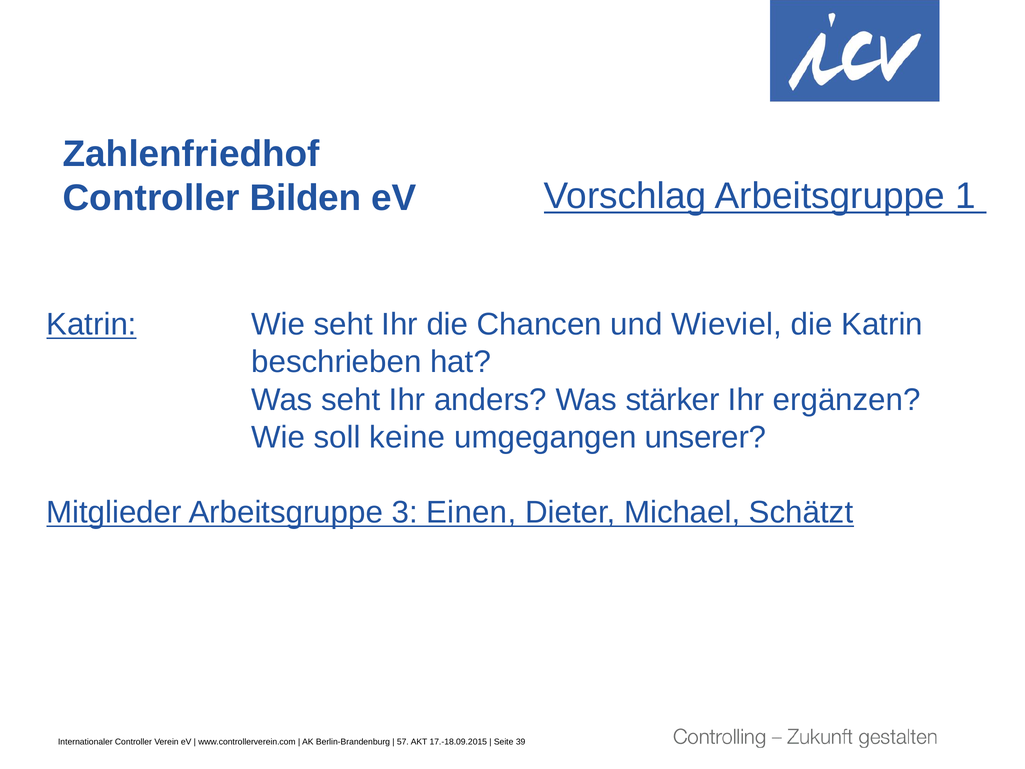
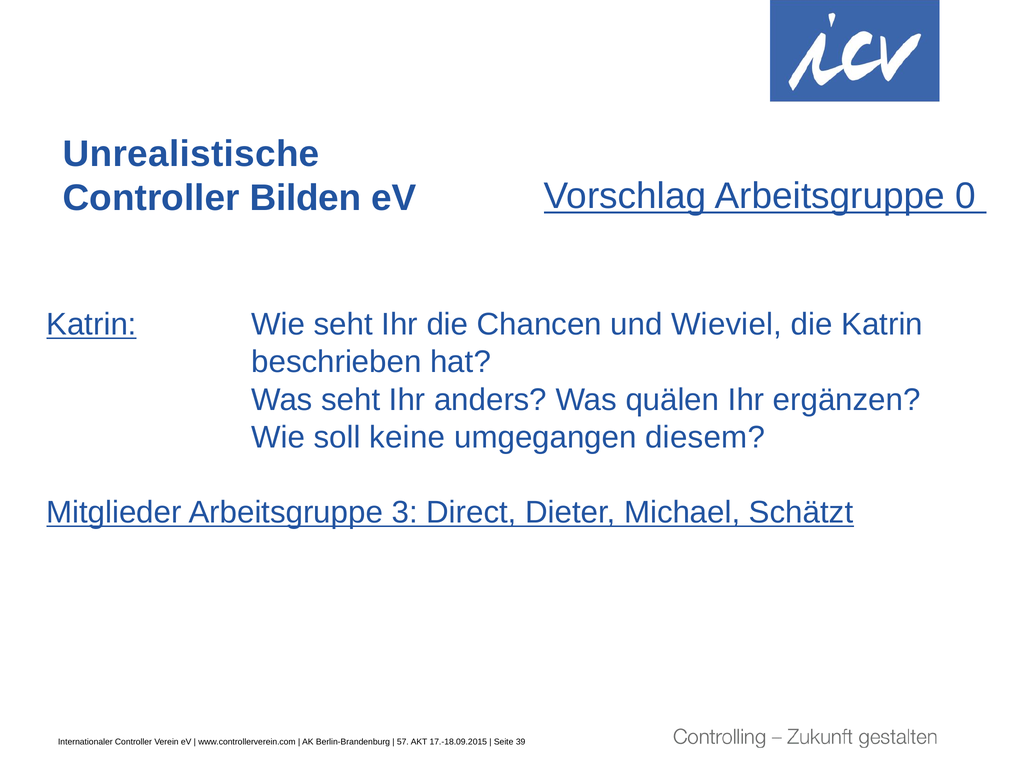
Zahlenfriedhof: Zahlenfriedhof -> Unrealistische (191, 154)
1: 1 -> 0 (966, 196)
stärker: stärker -> quälen (672, 400)
unserer: unserer -> diesem (705, 437)
Einen: Einen -> Direct (471, 512)
